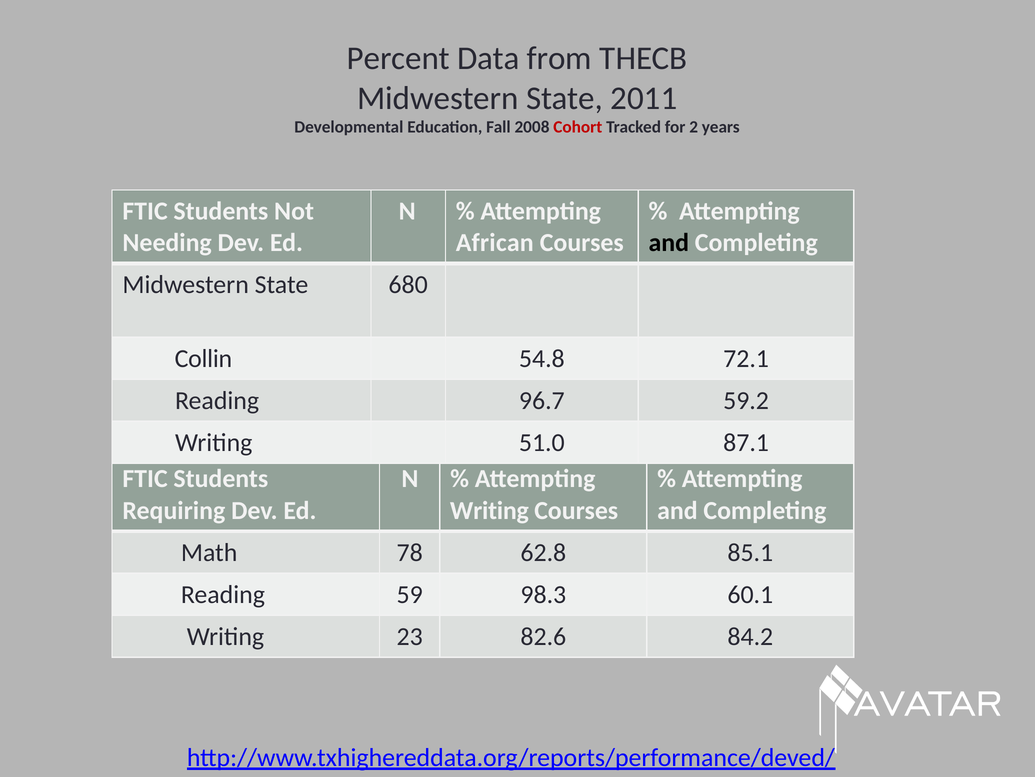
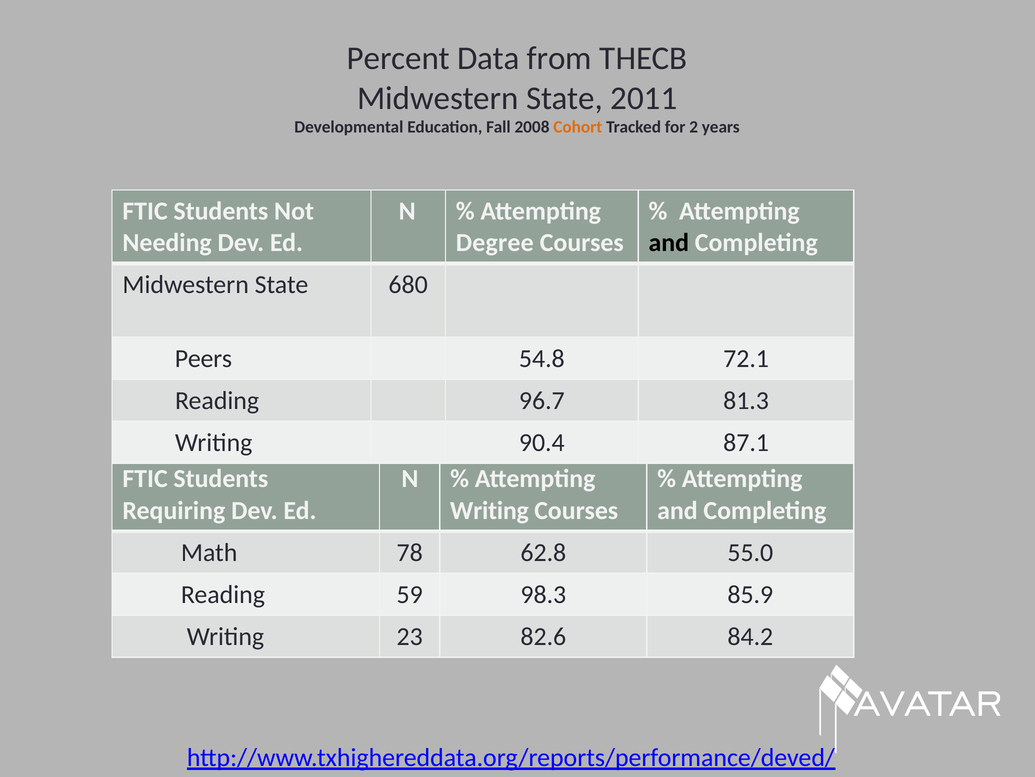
Cohort colour: red -> orange (578, 127)
African: African -> Degree (495, 243)
Collin: Collin -> Peers (203, 358)
59.2: 59.2 -> 81.3 (746, 400)
51.0: 51.0 -> 90.4 (542, 442)
85.1: 85.1 -> 55.0 (750, 552)
60.1: 60.1 -> 85.9 (750, 594)
